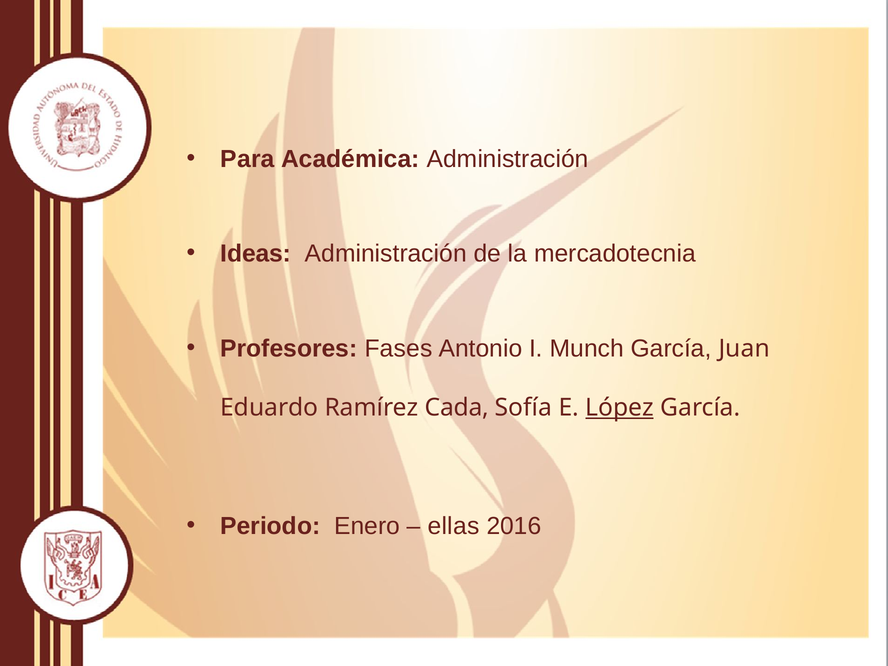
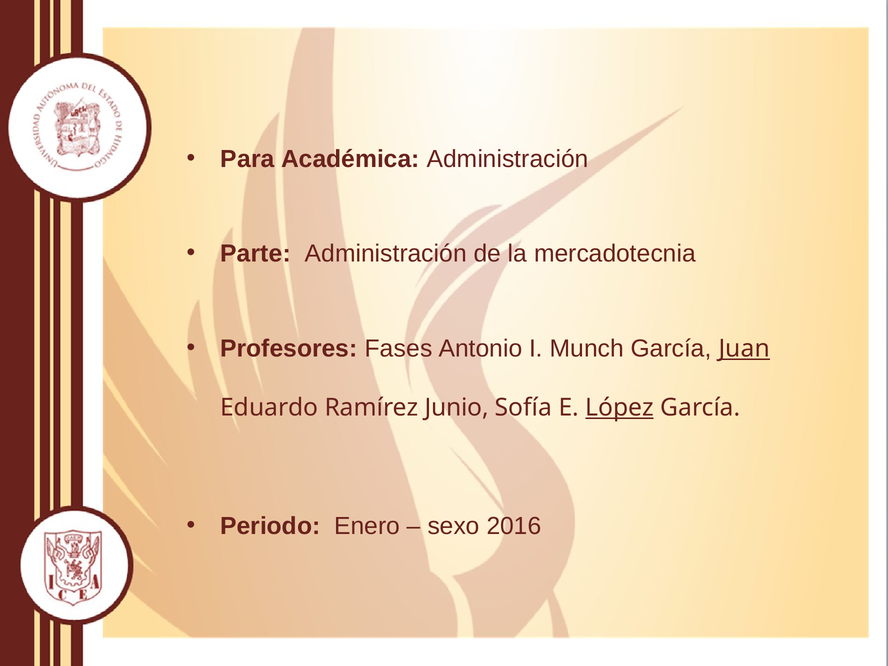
Ideas: Ideas -> Parte (256, 254)
Juan underline: none -> present (744, 348)
Cada: Cada -> Junio (457, 408)
ellas: ellas -> sexo (454, 526)
